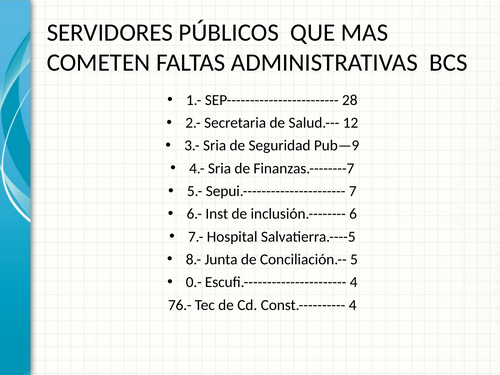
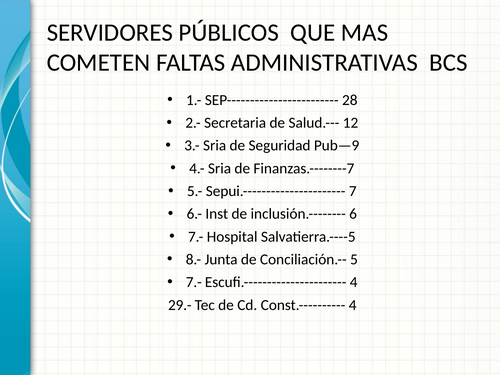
0.-: 0.- -> 7.- (194, 282)
76.-: 76.- -> 29.- (180, 305)
